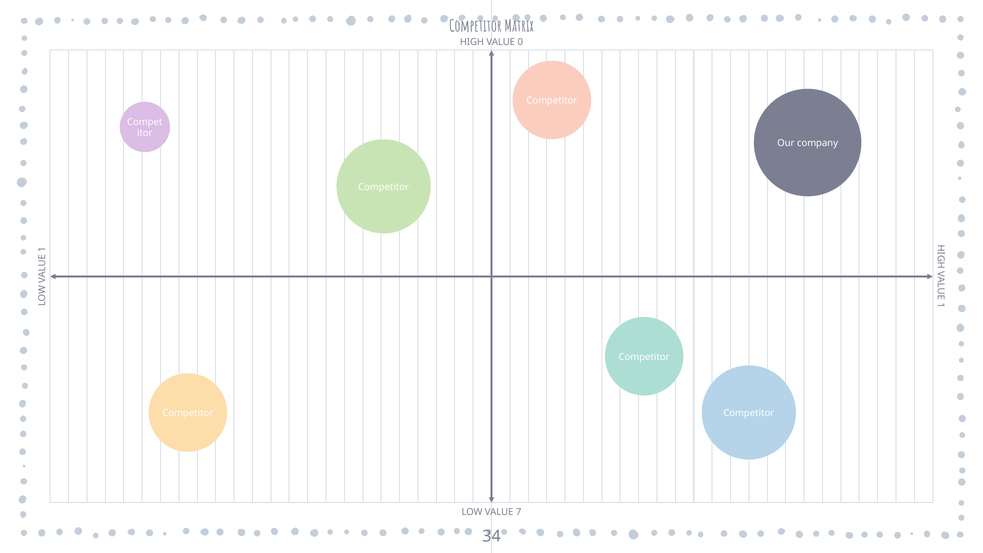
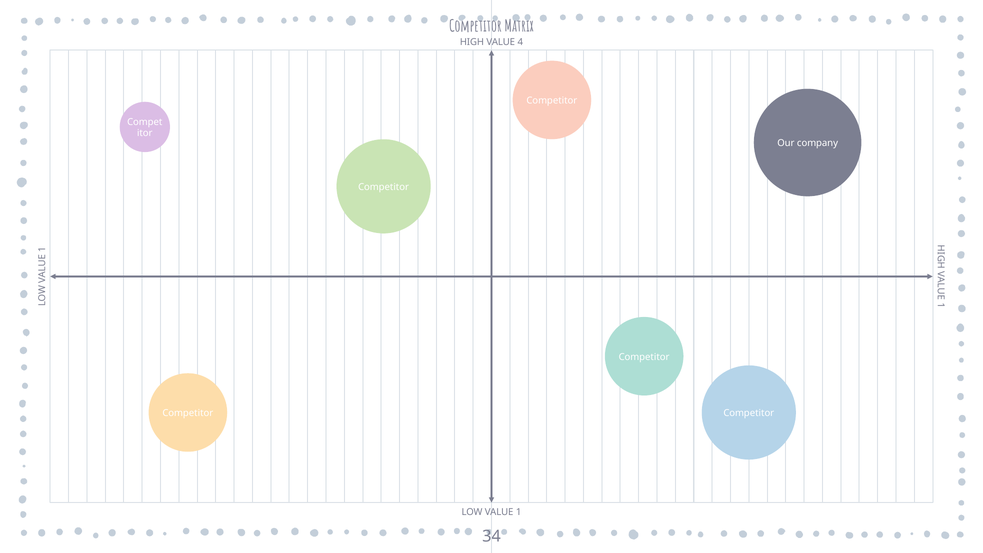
0: 0 -> 4 (520, 42)
VALUE 7: 7 -> 1 (519, 512)
